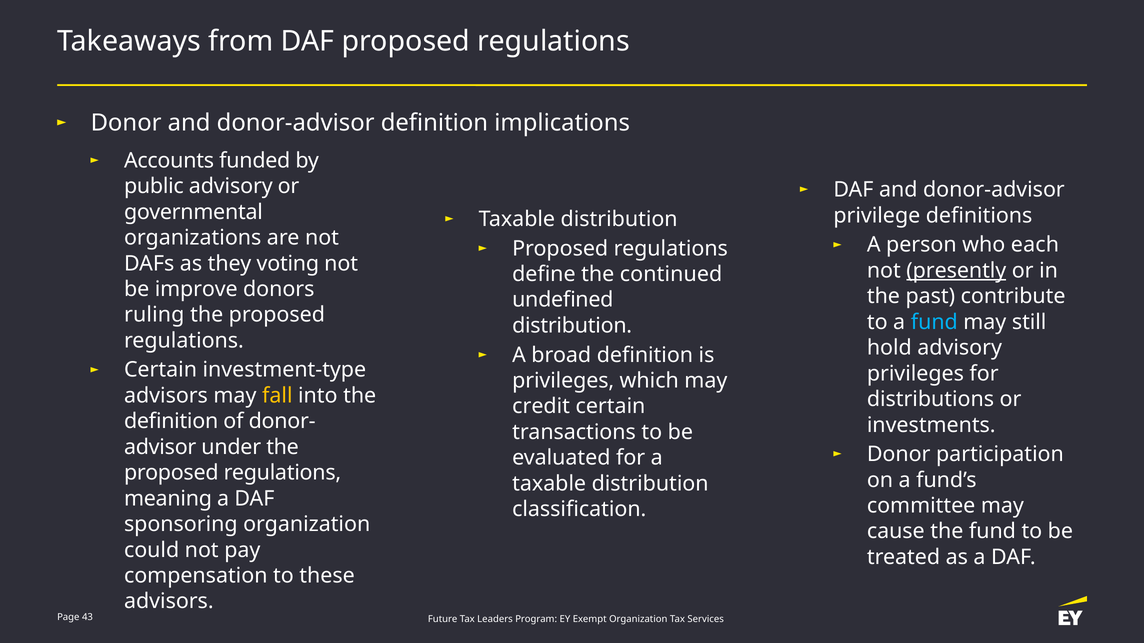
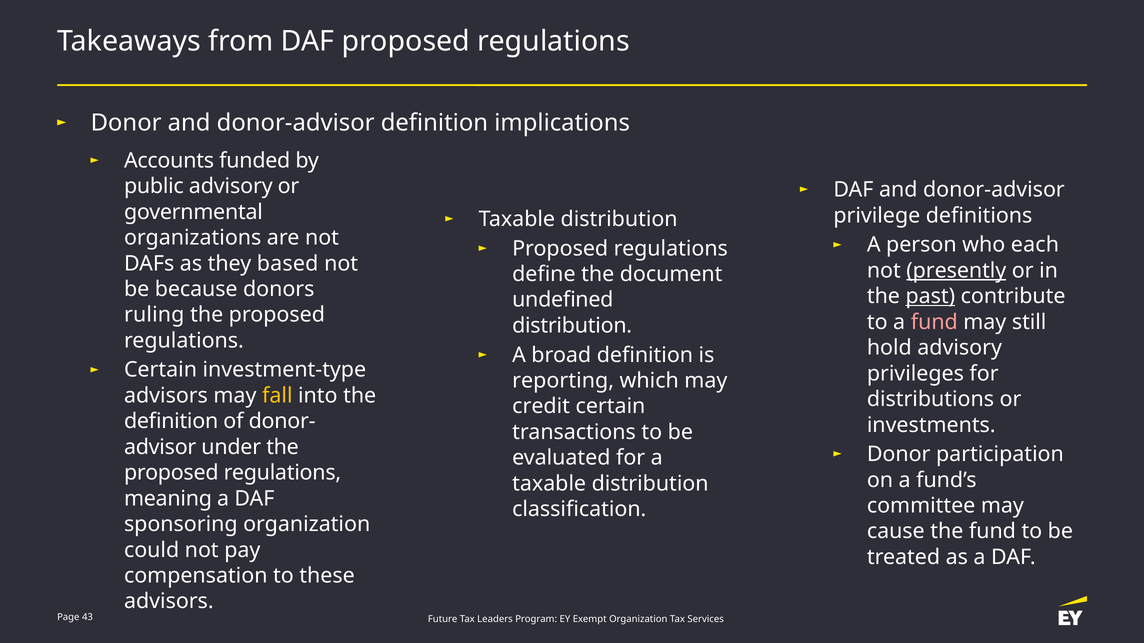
voting: voting -> based (288, 264)
continued: continued -> document (671, 274)
improve: improve -> because (196, 289)
past underline: none -> present (930, 296)
fund colour: light blue -> pink (934, 322)
privileges: privileges -> reporting (563, 381)
